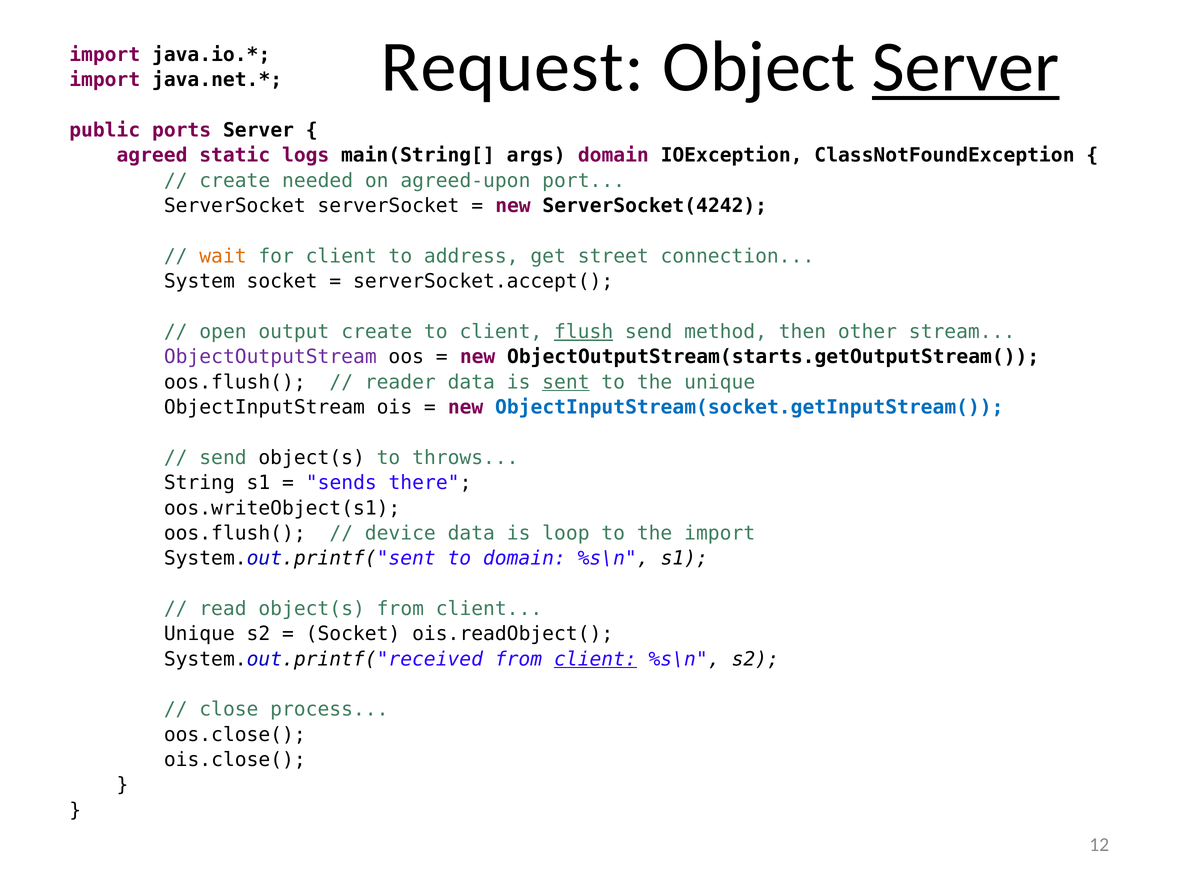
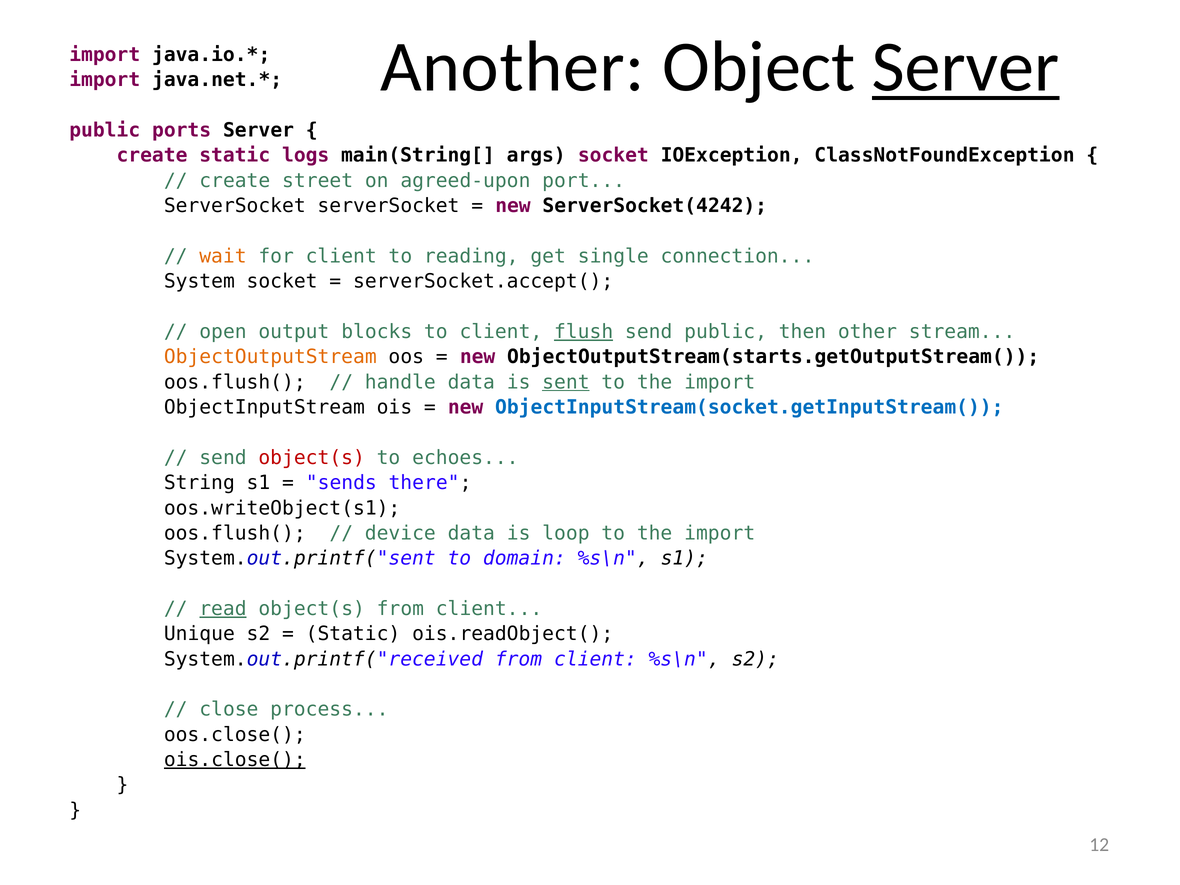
Request: Request -> Another (512, 67)
agreed: agreed -> create (152, 156)
args domain: domain -> socket (613, 156)
needed: needed -> street (318, 181)
address: address -> reading (471, 256)
street: street -> single (613, 256)
output create: create -> blocks (377, 332)
send method: method -> public (726, 332)
ObjectOutputStream colour: purple -> orange (270, 357)
reader: reader -> handle (400, 382)
unique: unique -> import (720, 382)
object(s colour: black -> red (312, 458)
throws: throws -> echoes (465, 458)
read underline: none -> present (223, 609)
Socket: Socket -> Static (353, 634)
client underline: present -> none (595, 659)
ois.close( underline: none -> present (235, 760)
